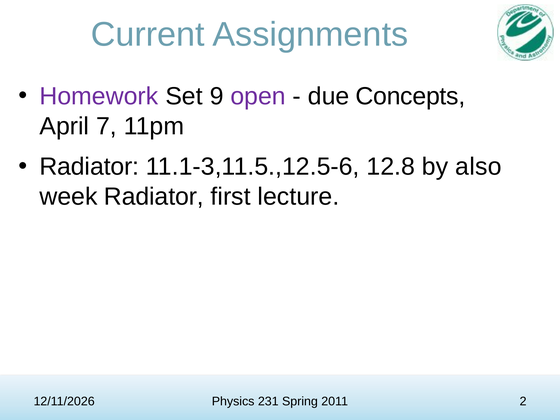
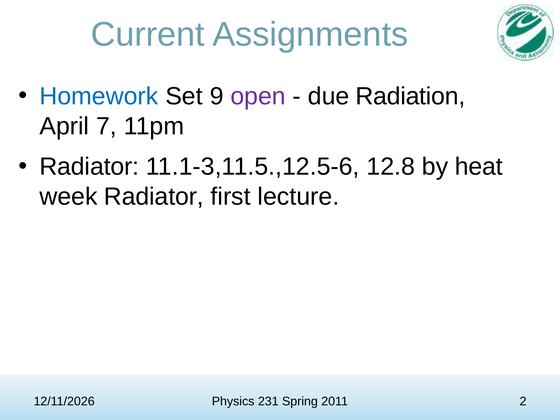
Homework colour: purple -> blue (99, 96)
Concepts: Concepts -> Radiation (410, 96)
also: also -> heat (479, 167)
